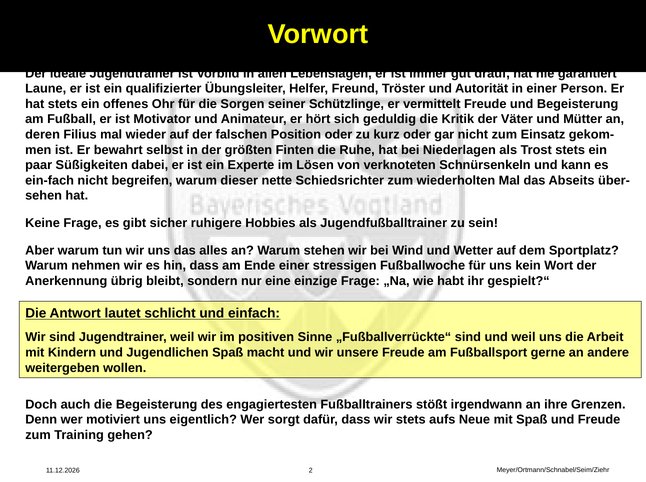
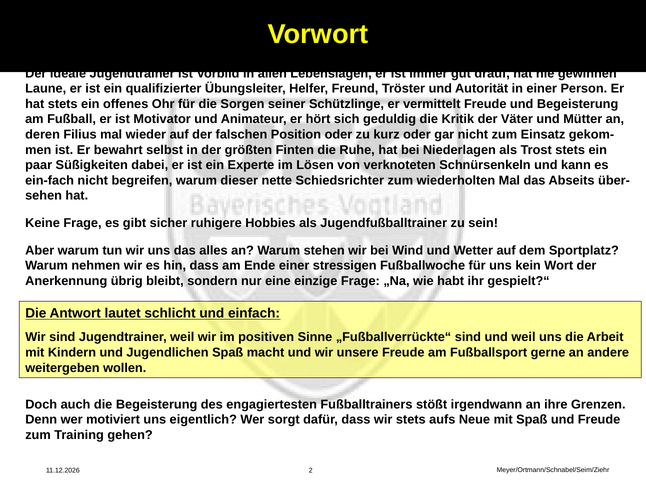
garantiert: garantiert -> gewinnen (587, 73)
